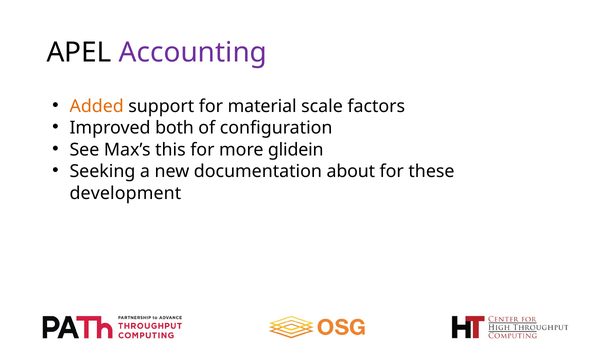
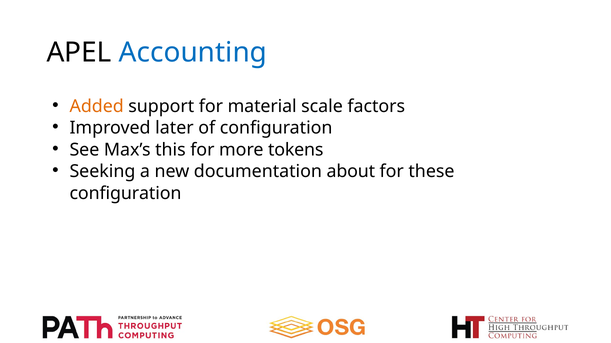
Accounting colour: purple -> blue (193, 53)
both: both -> later (174, 128)
glidein: glidein -> tokens (296, 150)
development: development -> configuration (126, 194)
